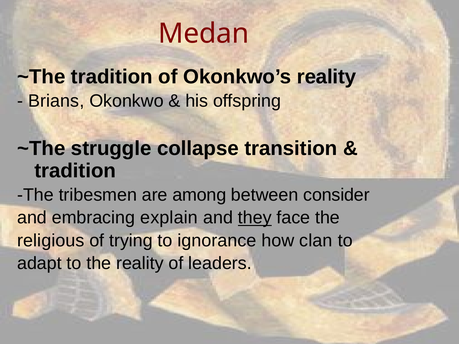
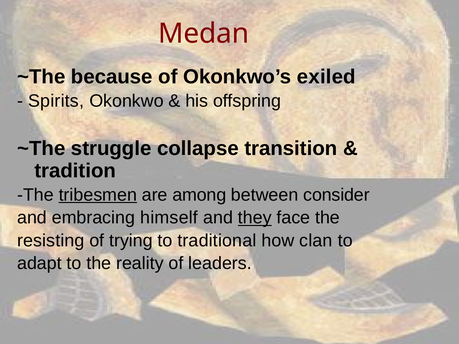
~The tradition: tradition -> because (112, 77)
Okonkwo’s reality: reality -> exiled (326, 77)
Brians: Brians -> Spirits (56, 101)
tribesmen underline: none -> present (98, 195)
explain: explain -> himself (169, 218)
religious: religious -> resisting (51, 241)
ignorance: ignorance -> traditional (217, 241)
